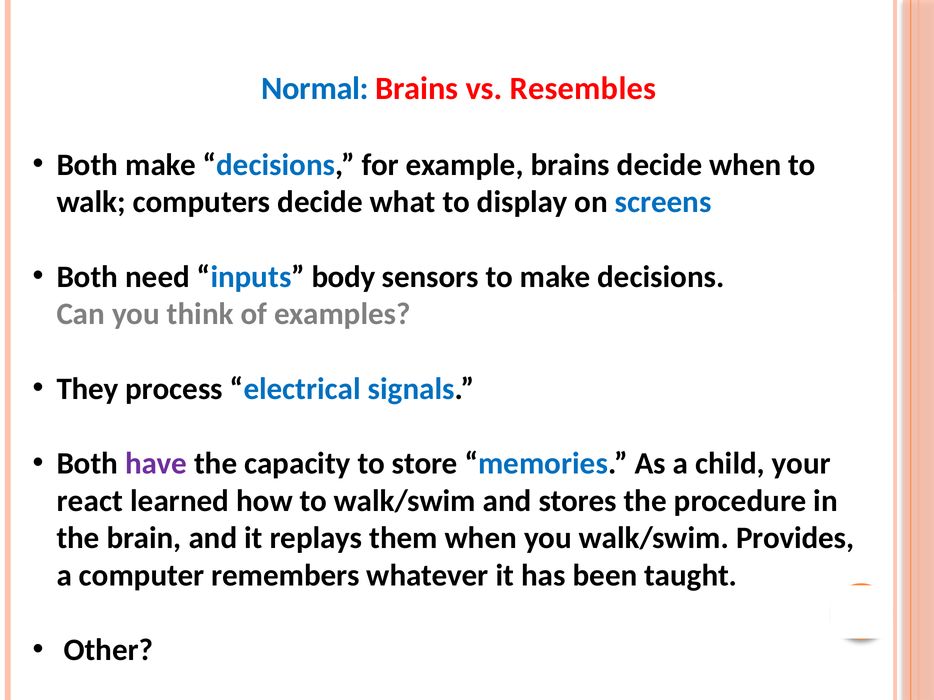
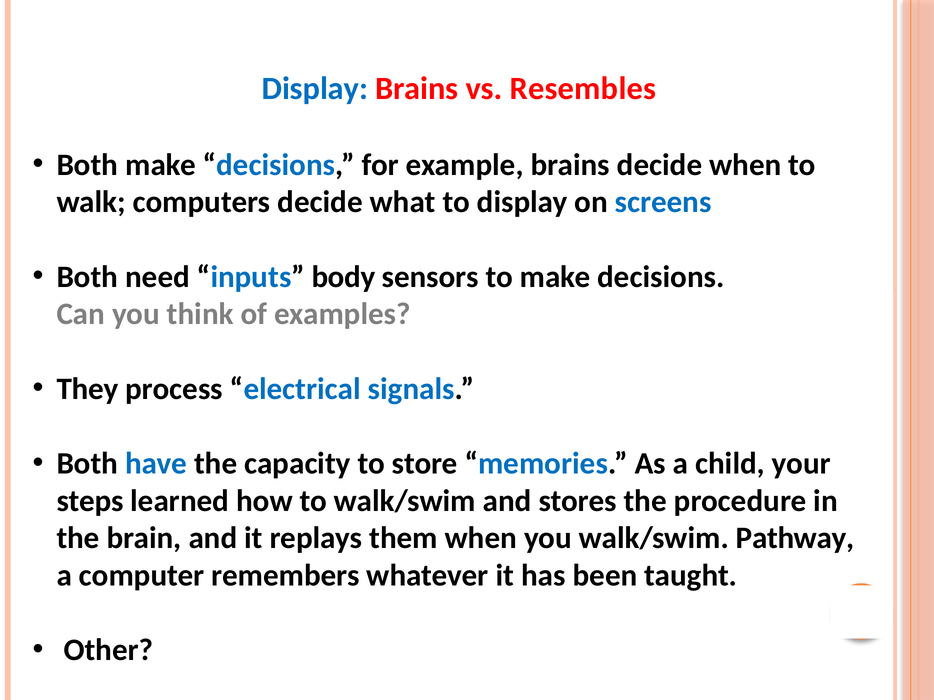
Normal: Normal -> Display (315, 89)
have colour: purple -> blue (156, 464)
react: react -> steps (90, 501)
Provides: Provides -> Pathway (795, 539)
